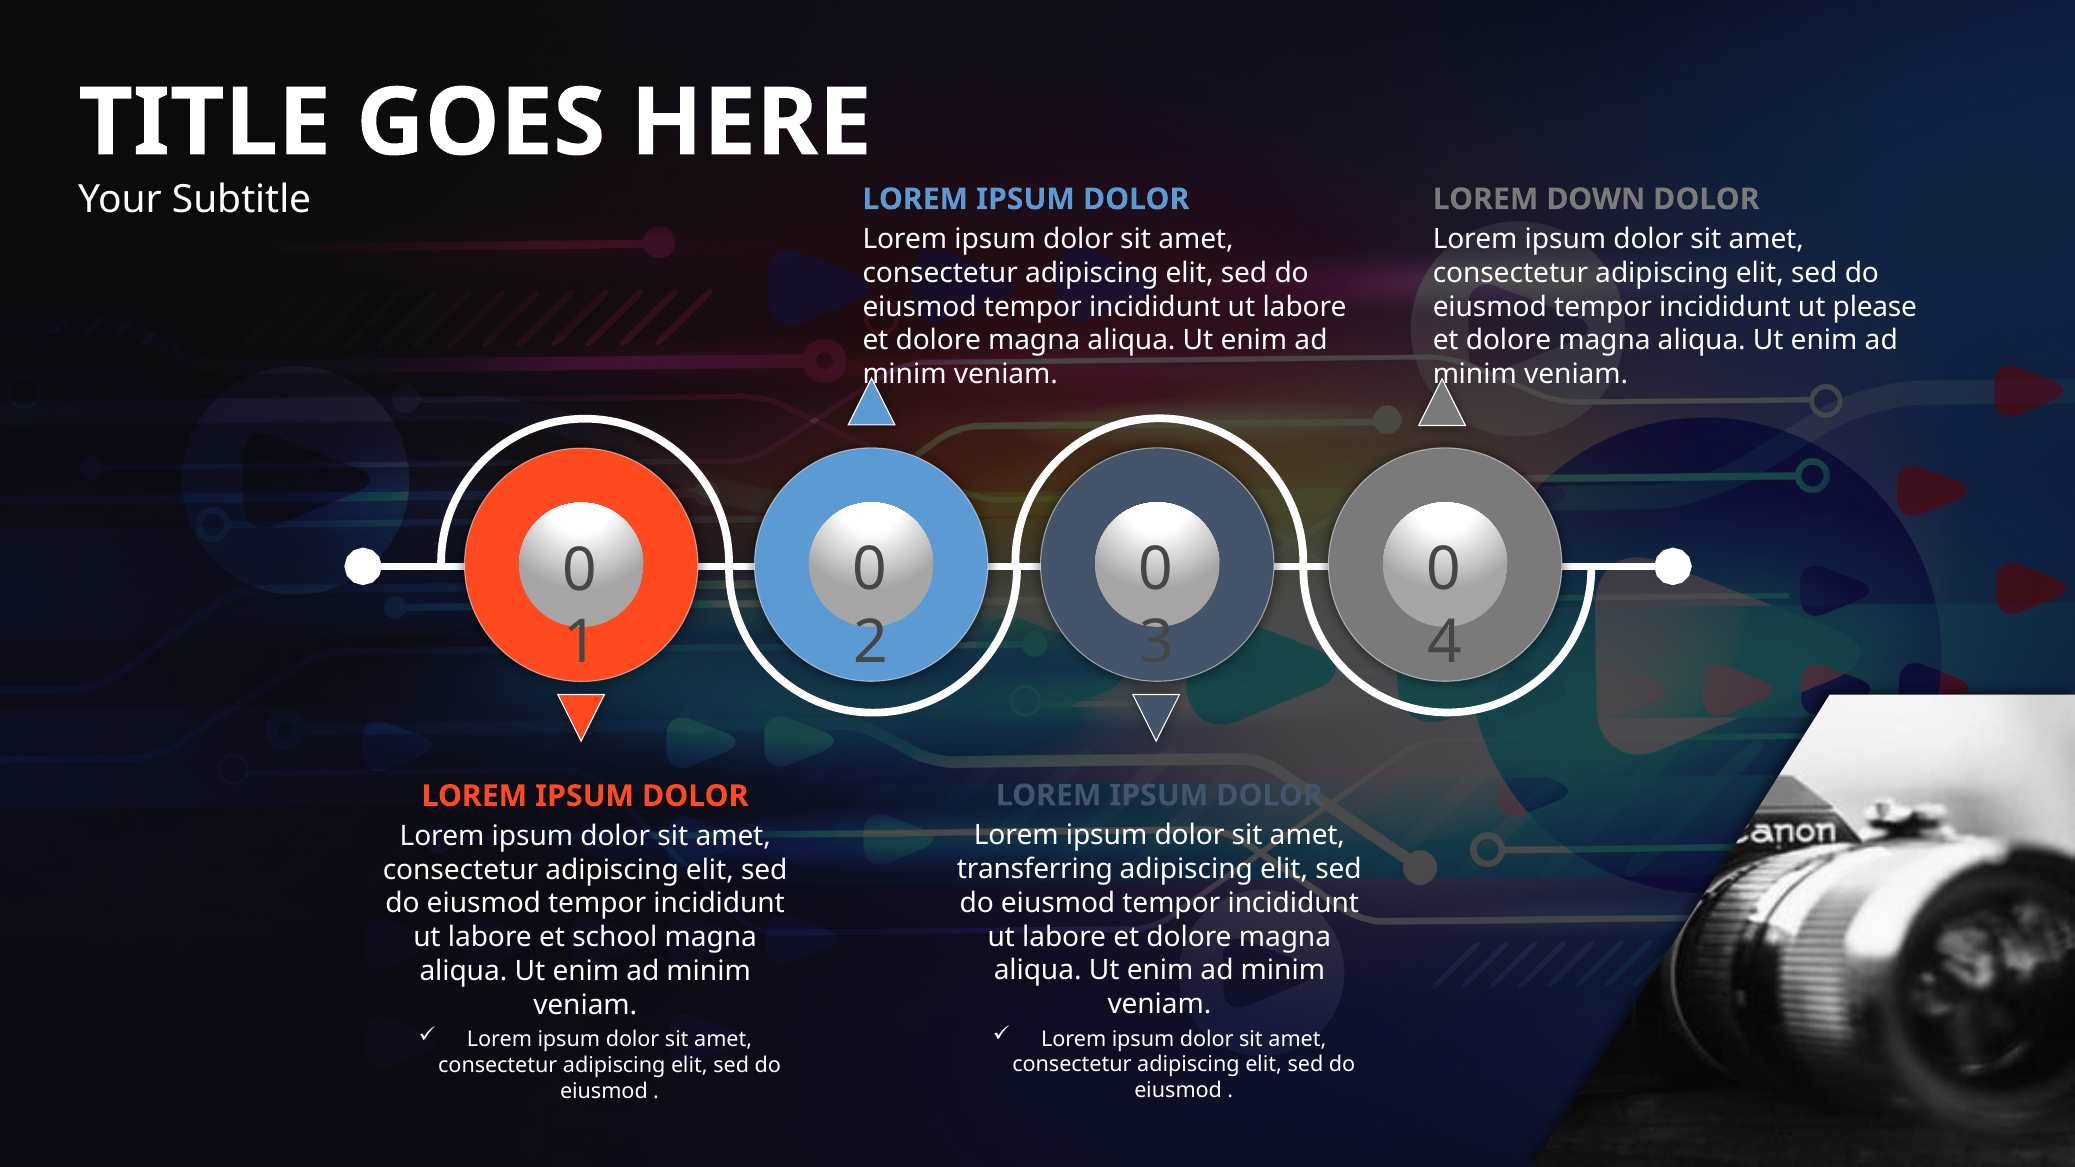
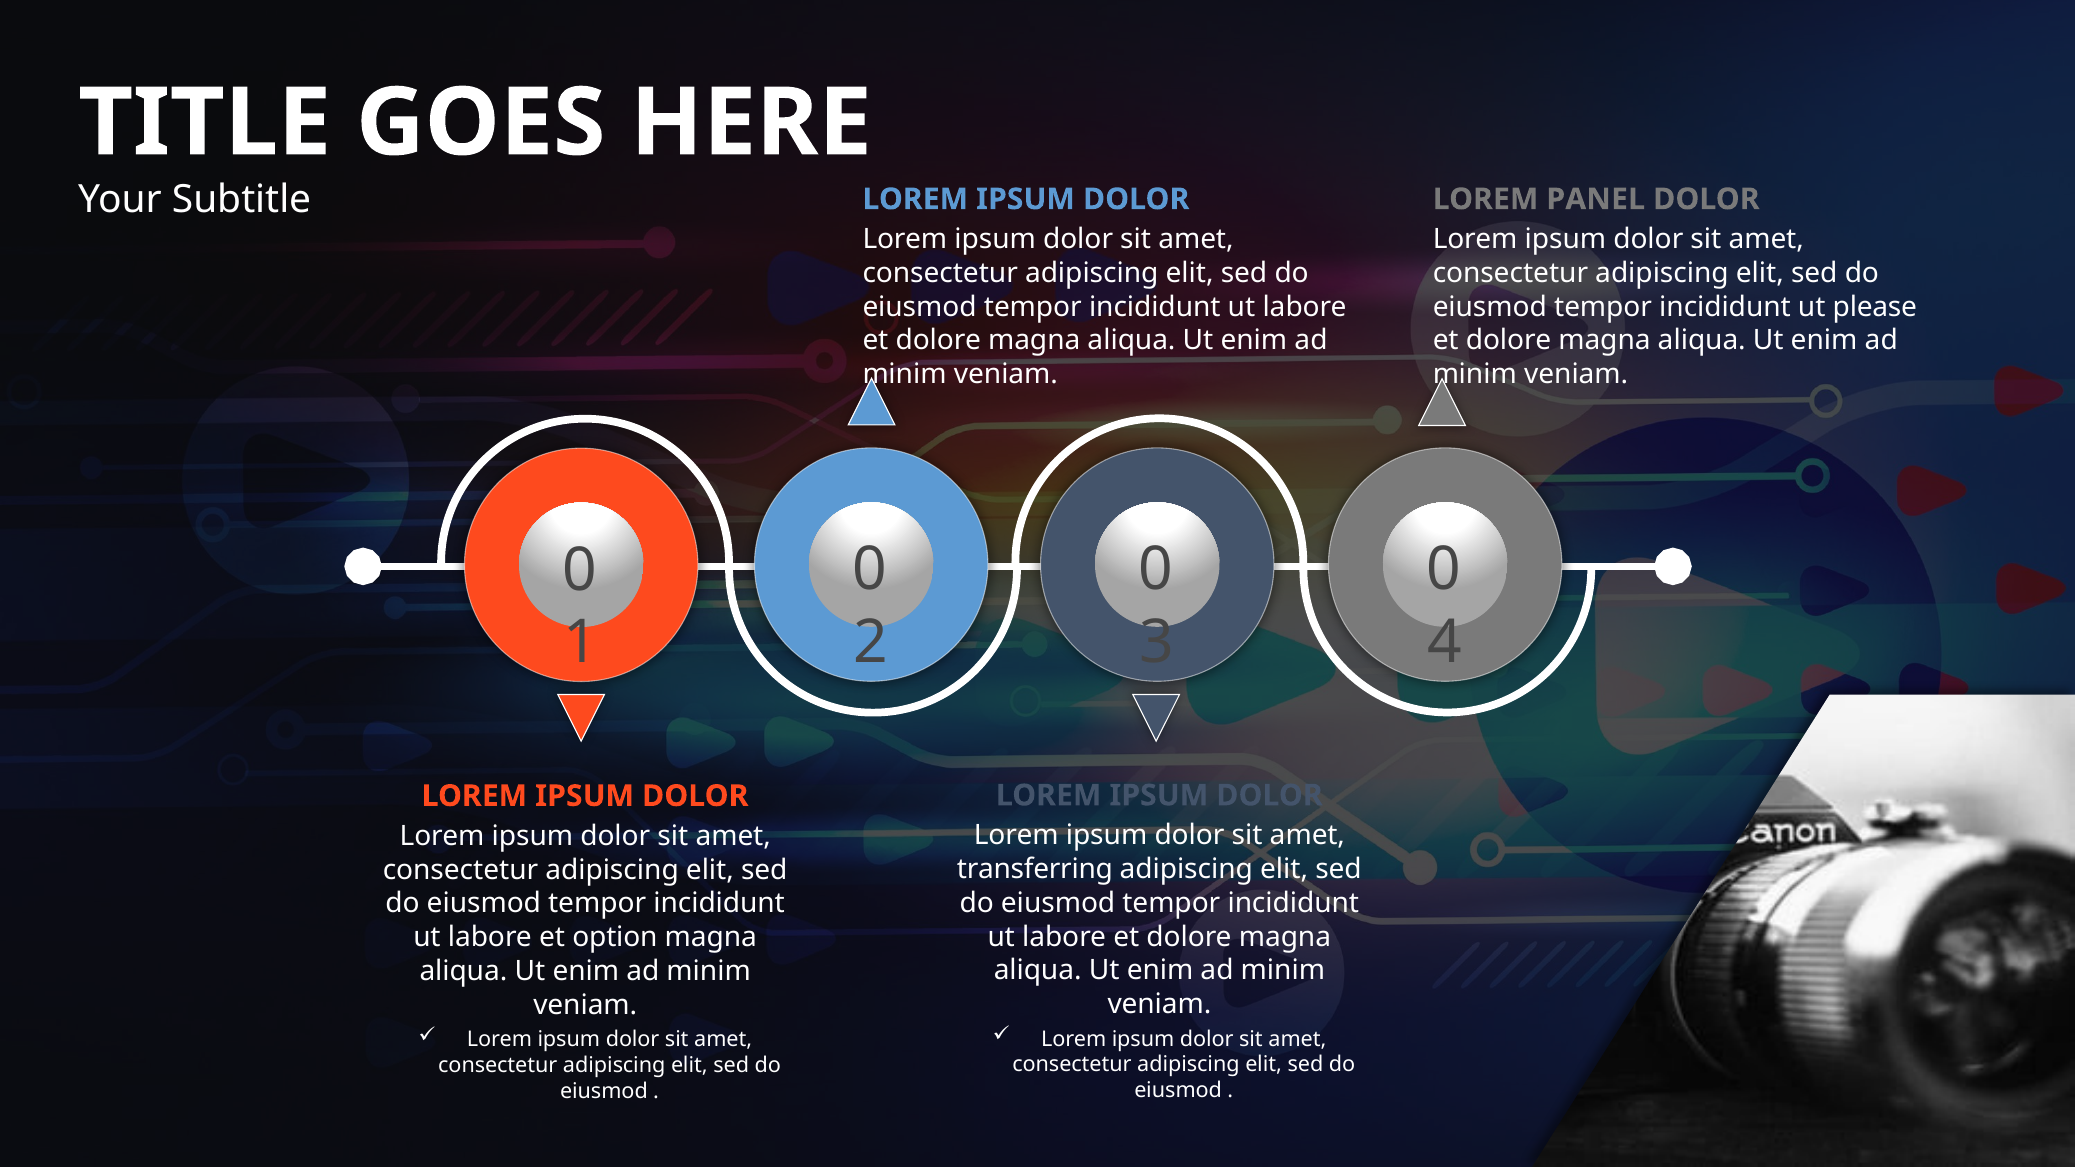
DOWN: DOWN -> PANEL (1596, 199)
school: school -> option (615, 938)
